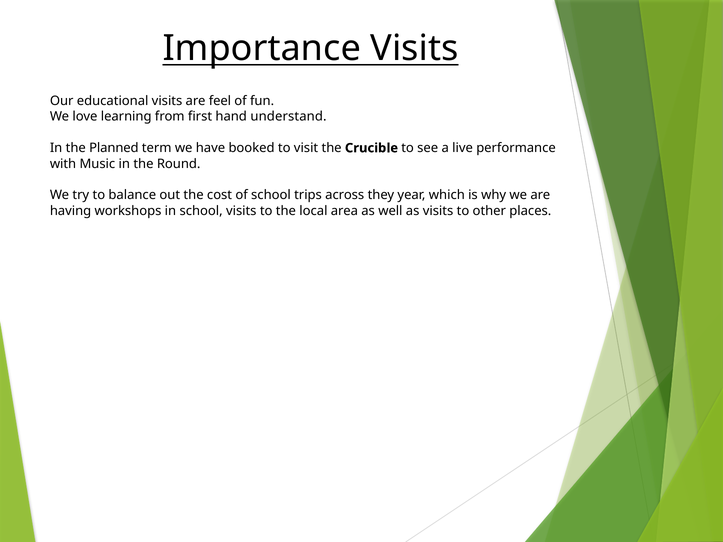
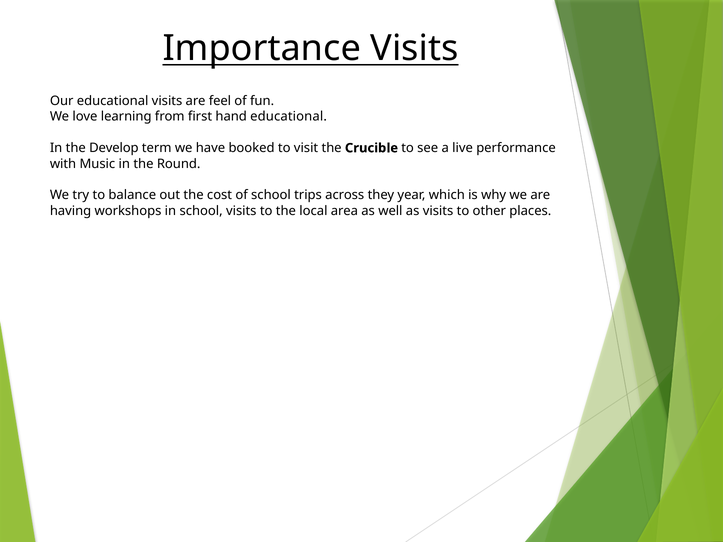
hand understand: understand -> educational (289, 117)
Planned: Planned -> Develop (114, 148)
